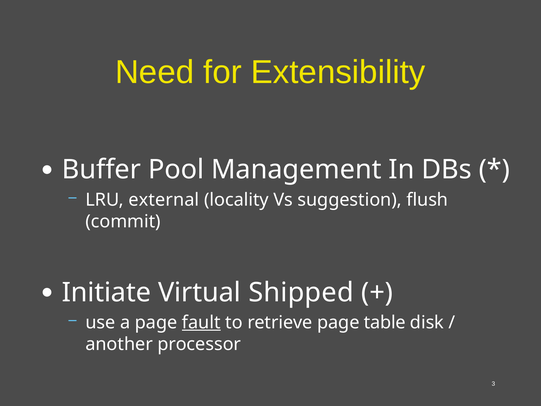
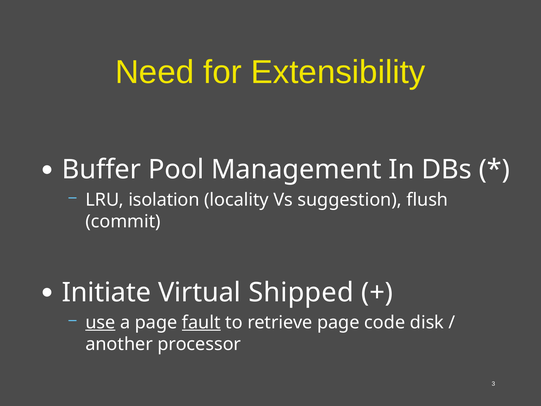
external: external -> isolation (164, 200)
use underline: none -> present (100, 322)
table: table -> code (385, 322)
